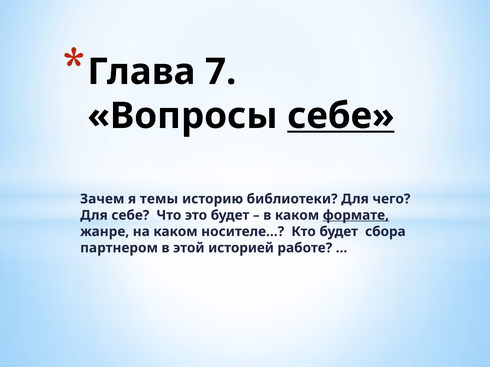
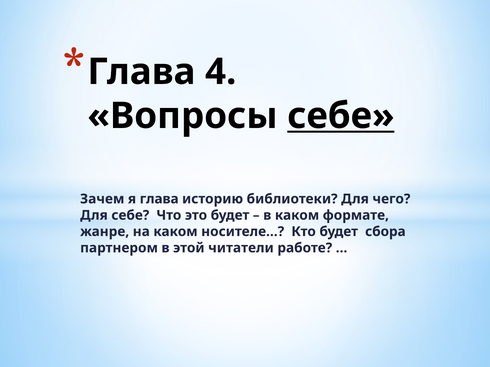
7: 7 -> 4 (221, 72)
я темы: темы -> глава (159, 199)
формате underline: present -> none (356, 216)
историей: историей -> читатели (241, 248)
